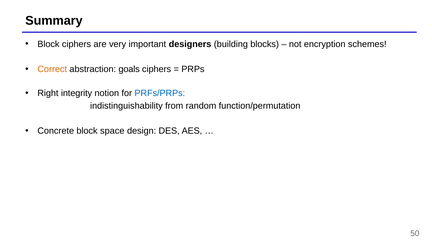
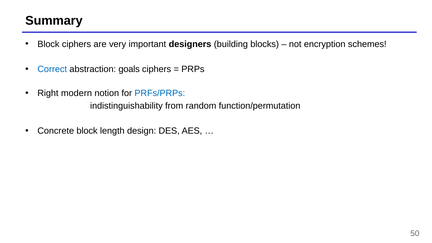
Correct colour: orange -> blue (52, 69)
integrity: integrity -> modern (76, 93)
space: space -> length (112, 131)
